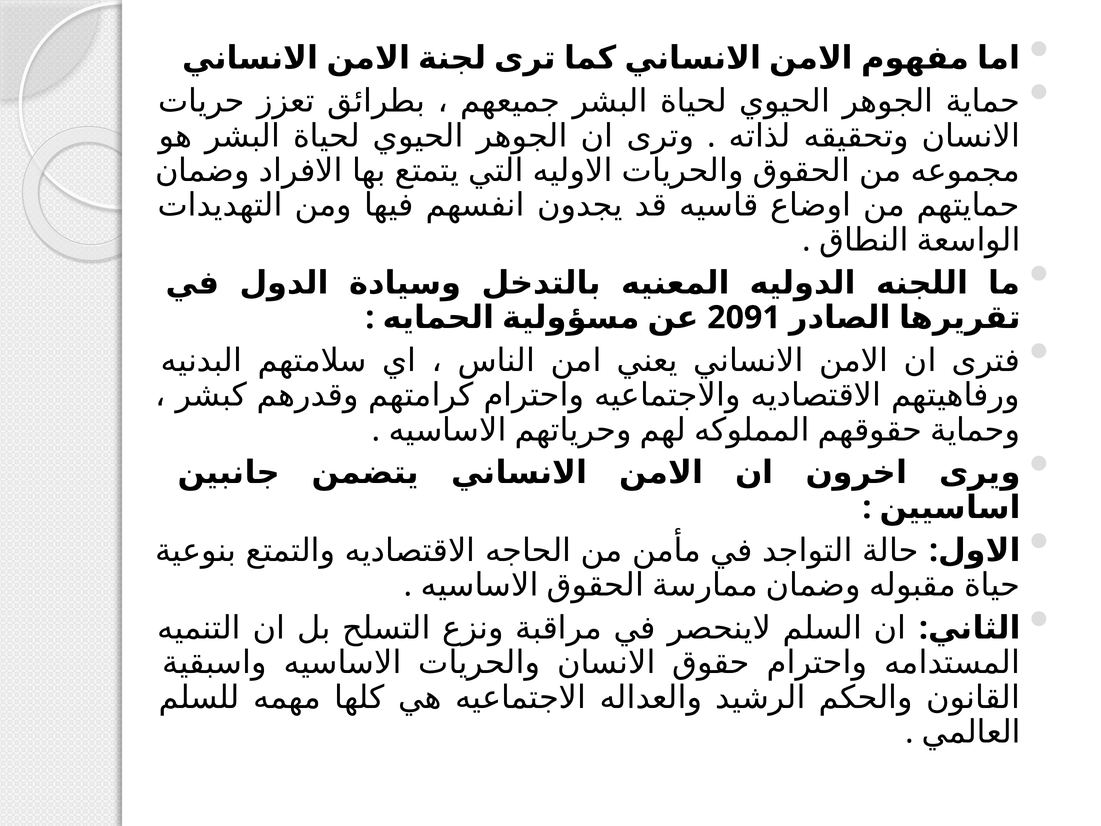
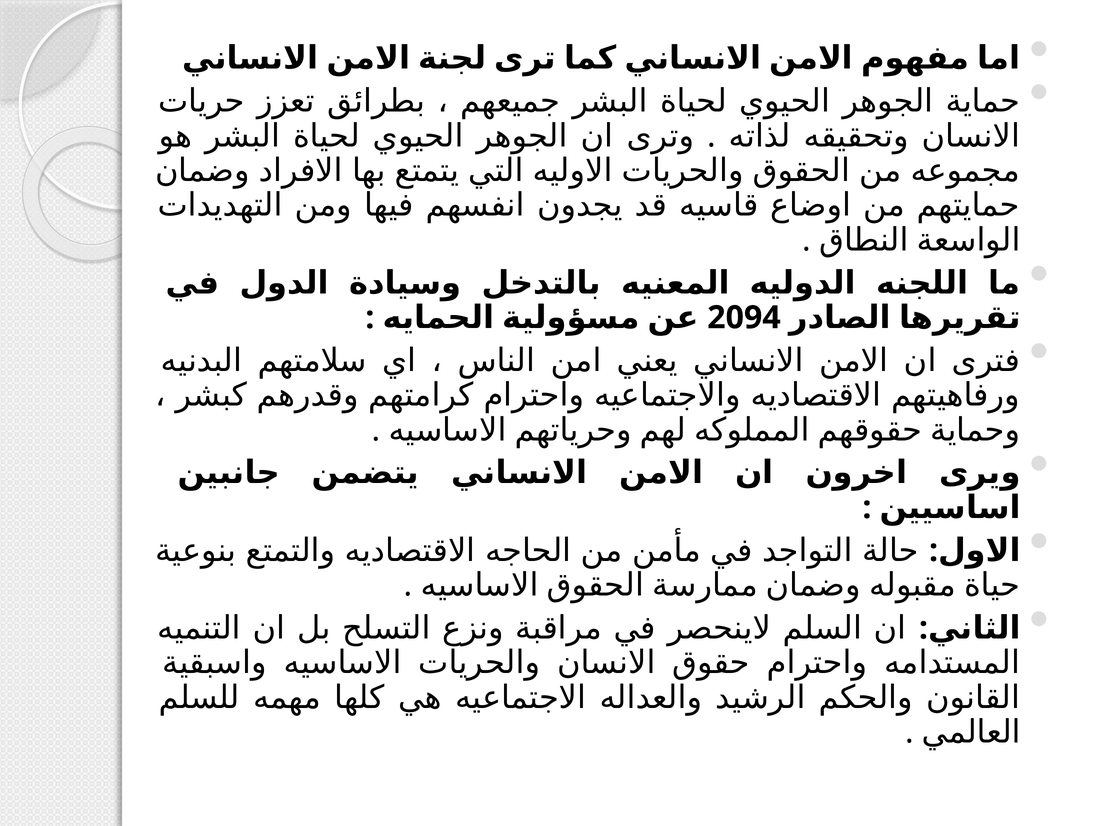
2091: 2091 -> 2094 (744, 318)
